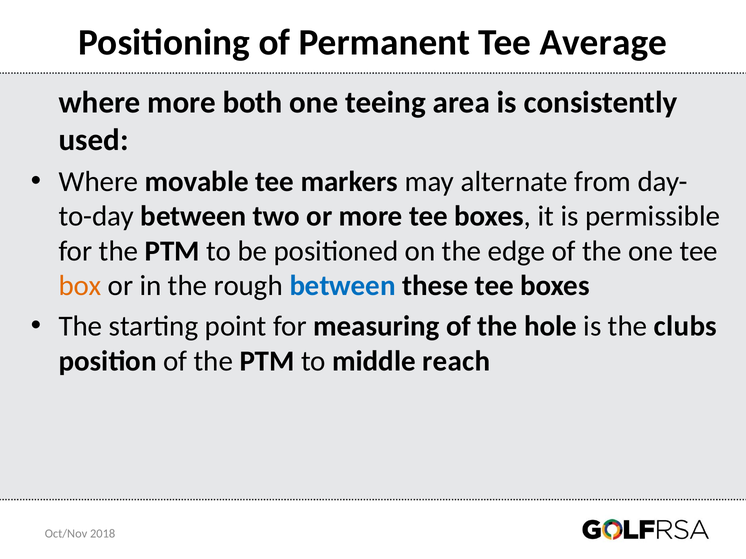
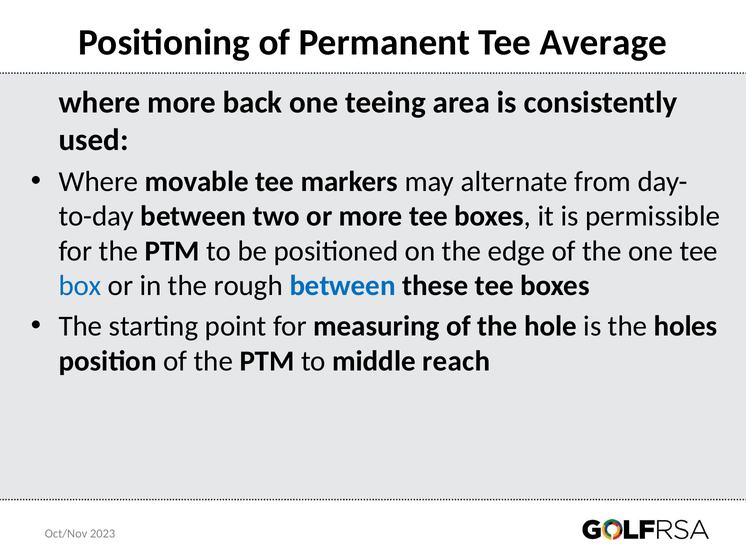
both: both -> back (253, 102)
box colour: orange -> blue (80, 286)
clubs: clubs -> holes (686, 327)
2018: 2018 -> 2023 (103, 534)
